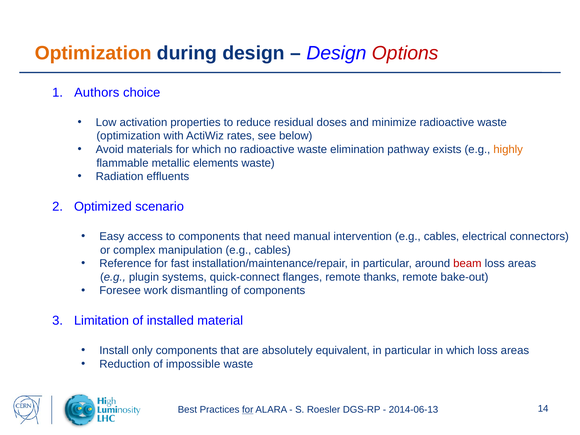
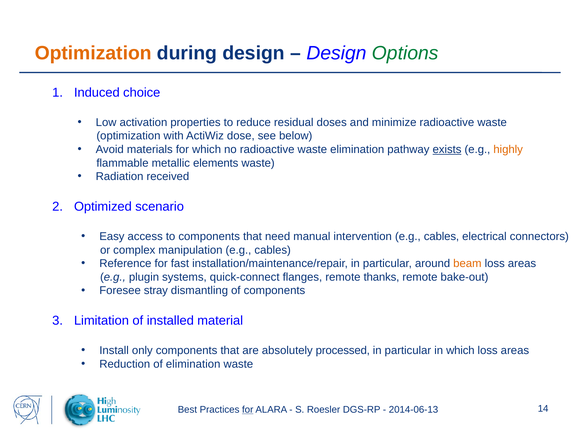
Options colour: red -> green (405, 53)
Authors: Authors -> Induced (97, 92)
rates: rates -> dose (241, 136)
exists underline: none -> present (447, 149)
effluents: effluents -> received (168, 176)
beam colour: red -> orange (467, 263)
work: work -> stray (156, 291)
equivalent: equivalent -> processed (343, 350)
of impossible: impossible -> elimination (193, 364)
